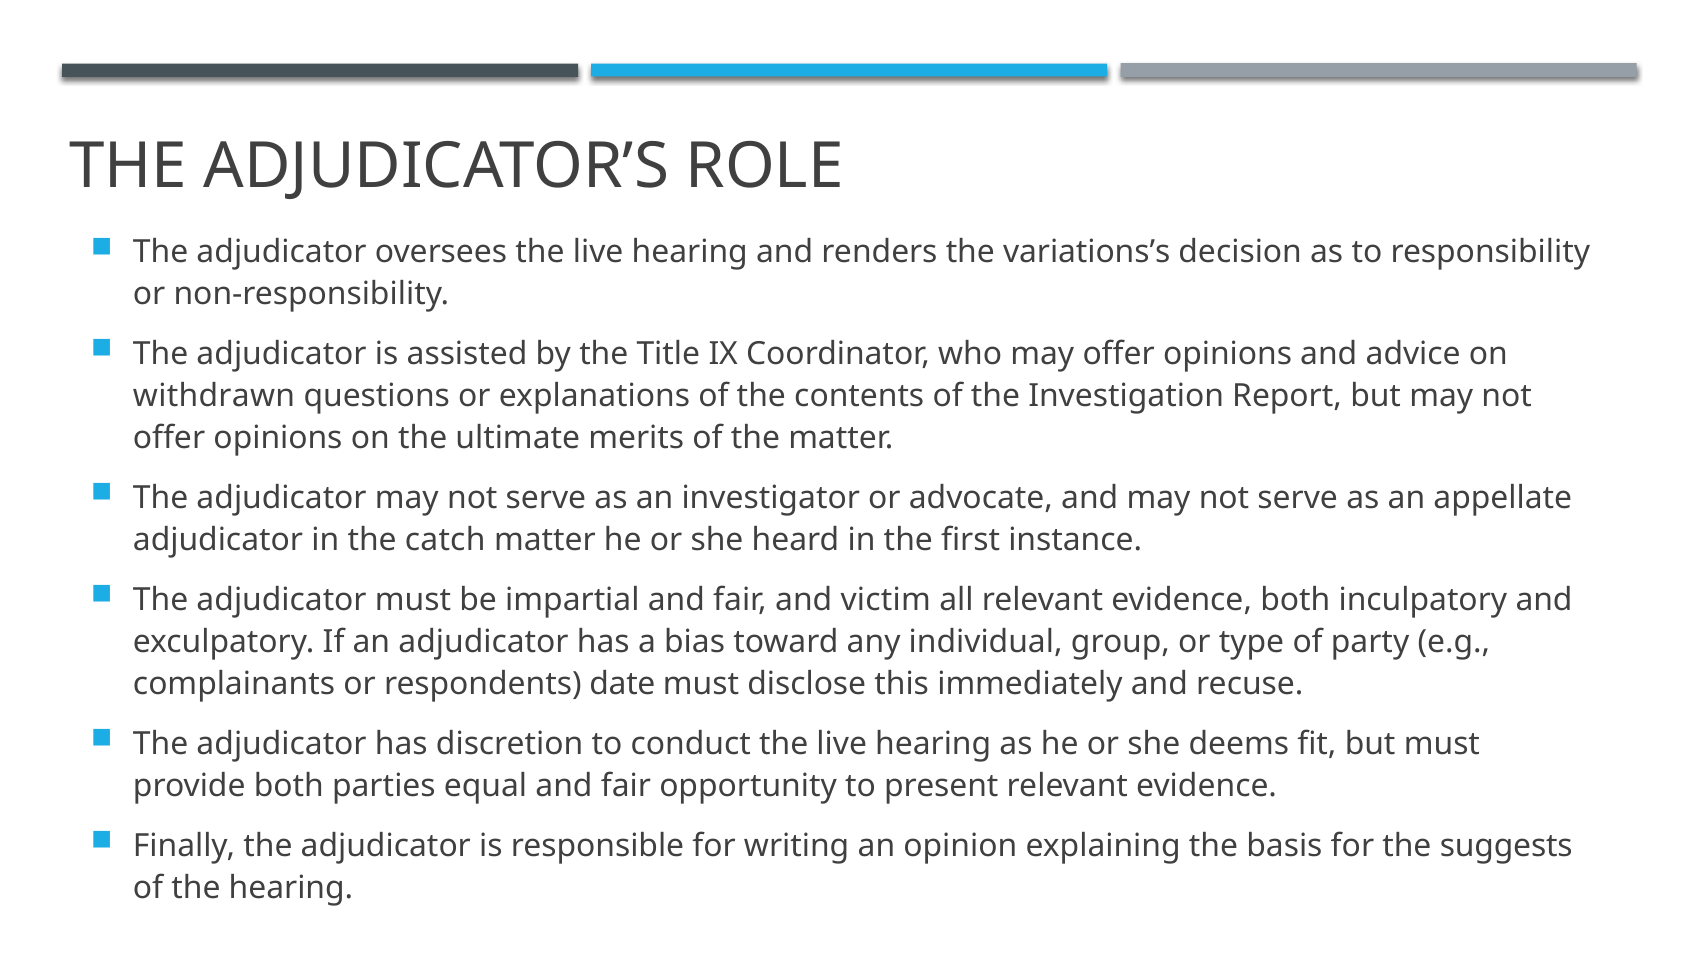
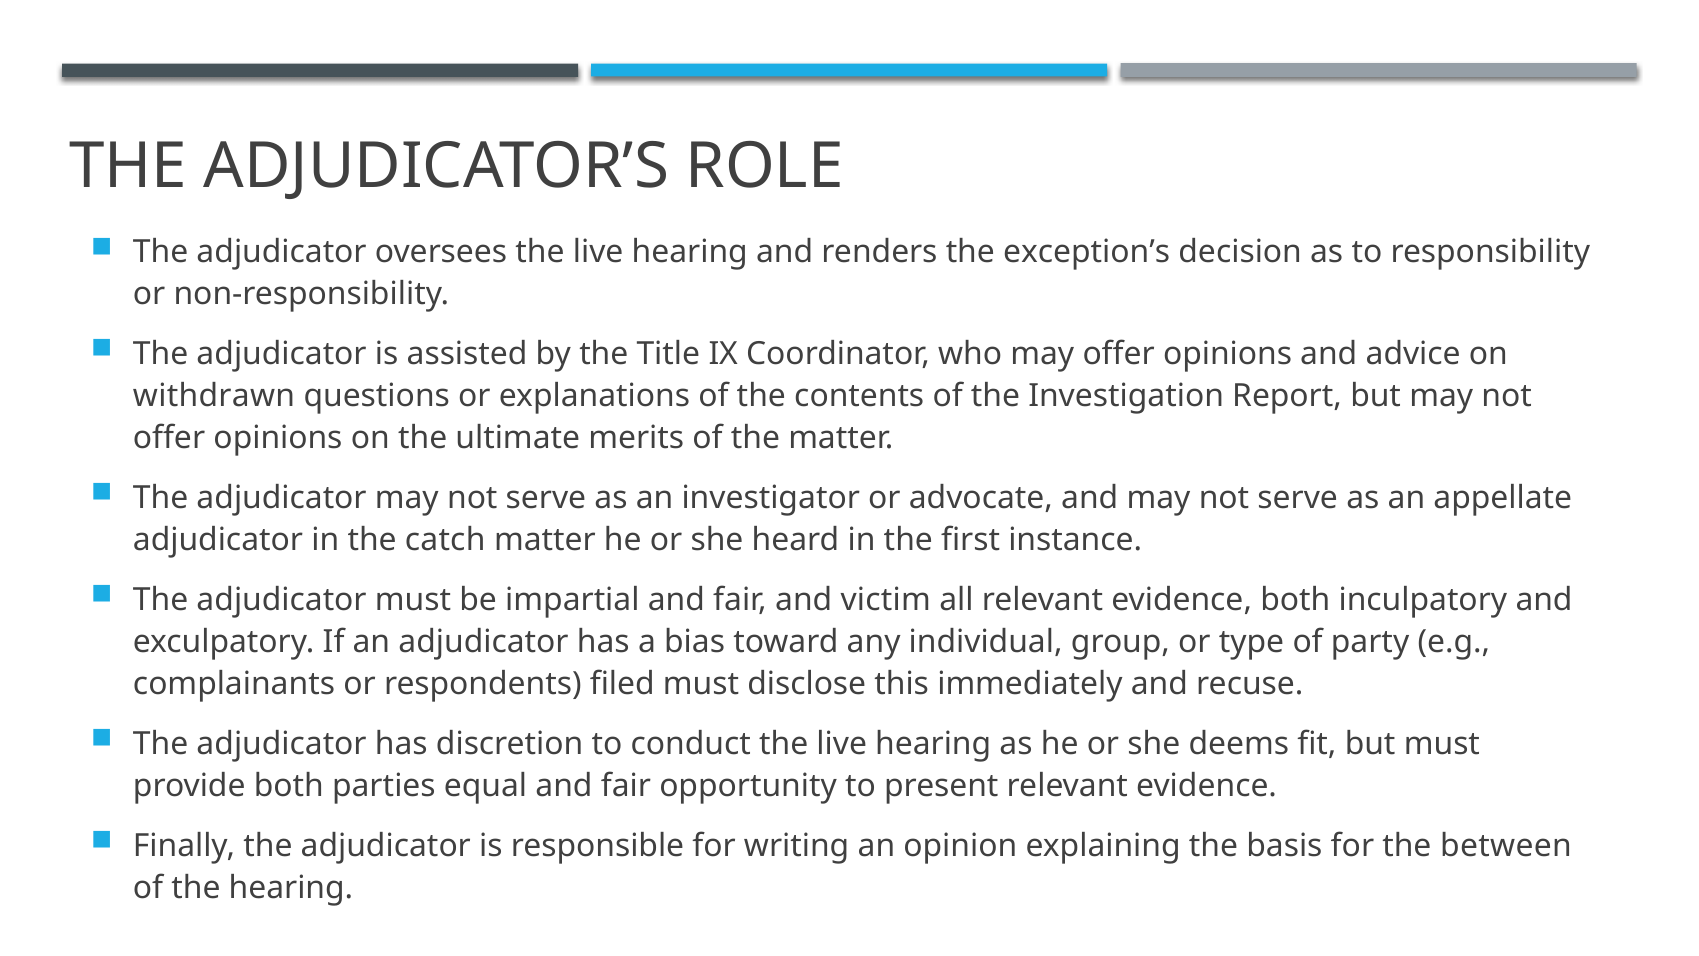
variations’s: variations’s -> exception’s (1087, 252)
date: date -> filed (622, 684)
suggests: suggests -> between (1506, 845)
